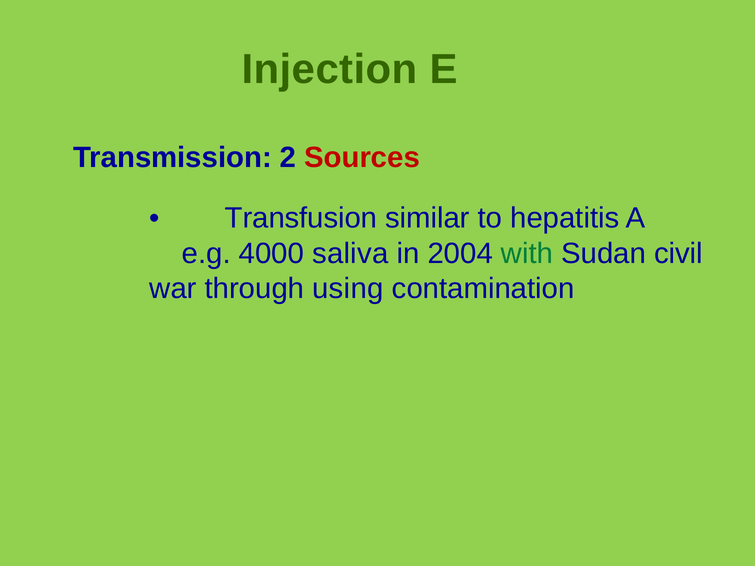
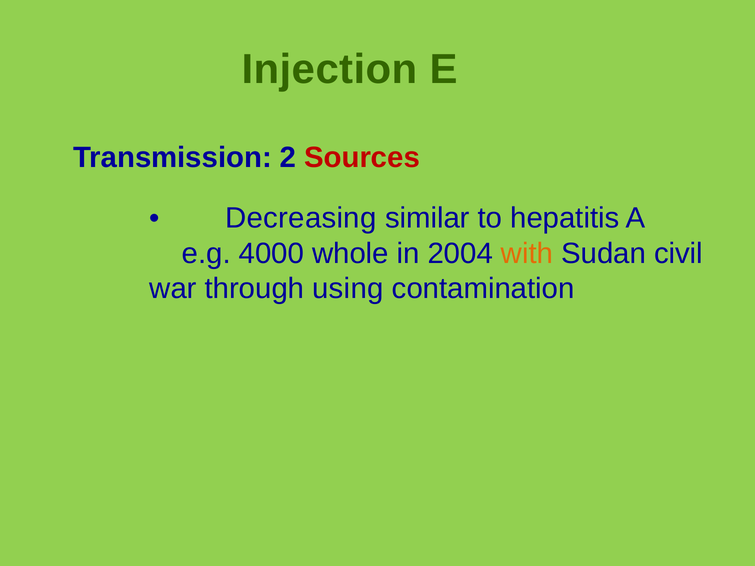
Transfusion: Transfusion -> Decreasing (301, 218)
saliva: saliva -> whole (350, 254)
with colour: green -> orange (527, 254)
